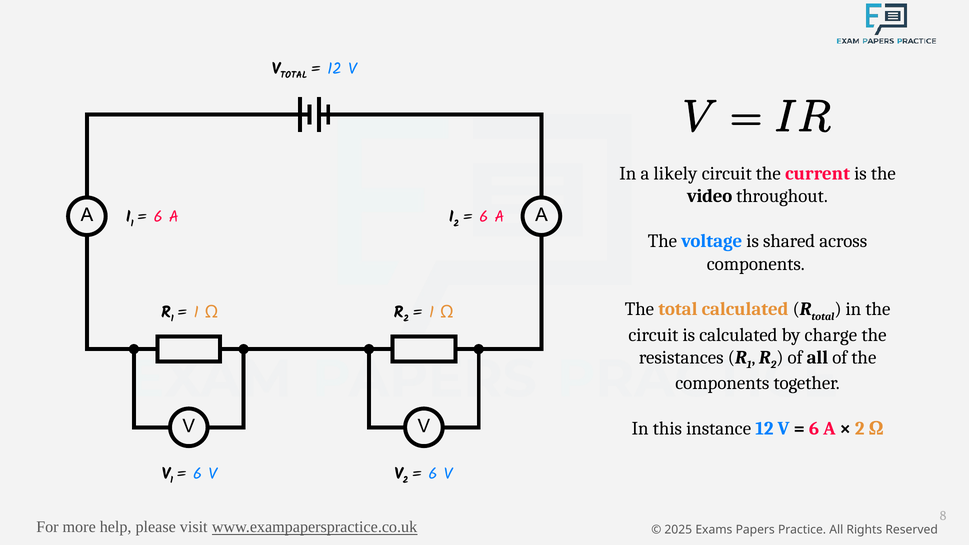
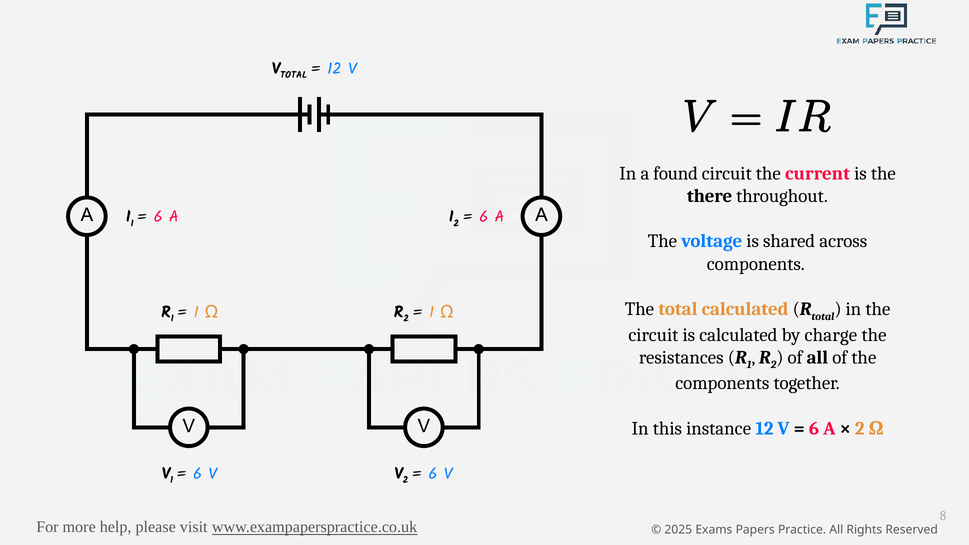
likely: likely -> found (676, 173)
video: video -> there (710, 196)
